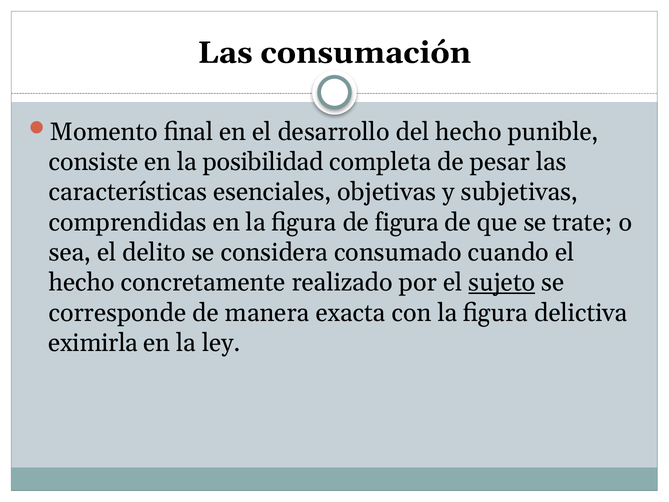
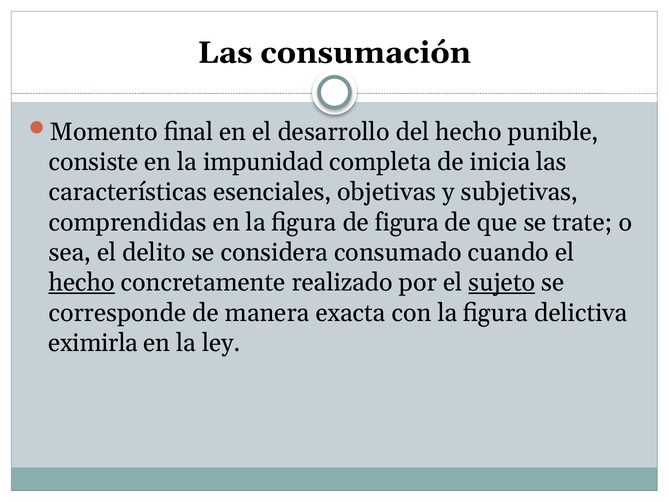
posibilidad: posibilidad -> impunidad (263, 162)
pesar: pesar -> inicia (500, 162)
hecho underline: none -> present (82, 282)
